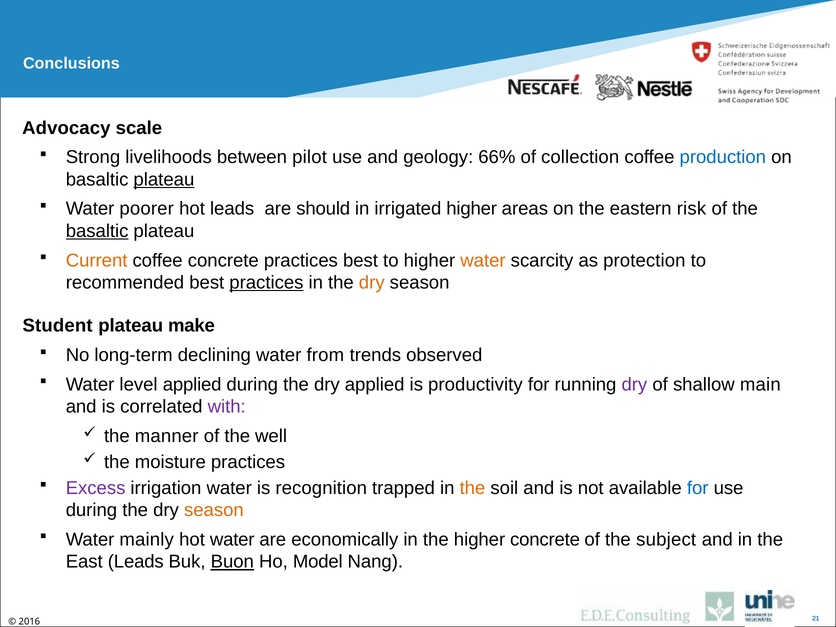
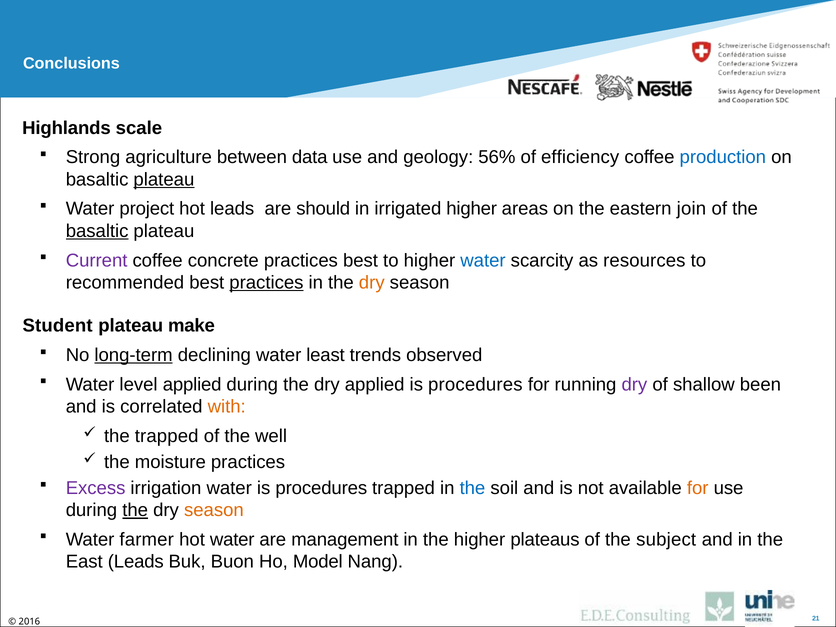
Advocacy: Advocacy -> Highlands (66, 128)
livelihoods: livelihoods -> agriculture (169, 157)
pilot: pilot -> data (310, 157)
66%: 66% -> 56% (497, 157)
collection: collection -> efficiency (580, 157)
poorer: poorer -> project (147, 209)
risk: risk -> join (691, 209)
Current colour: orange -> purple (97, 260)
water colour: orange -> blue (483, 260)
protection: protection -> resources (644, 260)
long-term underline: none -> present (134, 355)
from: from -> least (326, 355)
productivity: productivity -> procedures (475, 384)
main: main -> been (760, 384)
with colour: purple -> orange (227, 407)
the manner: manner -> trapped (167, 436)
water is recognition: recognition -> procedures (321, 488)
the colour: orange -> blue (472, 488)
for colour: blue -> orange (698, 488)
the underline: none -> present (135, 510)
mainly: mainly -> farmer (147, 539)
economically: economically -> management (345, 539)
higher concrete: concrete -> plateaus (545, 539)
Buon underline: present -> none (232, 562)
